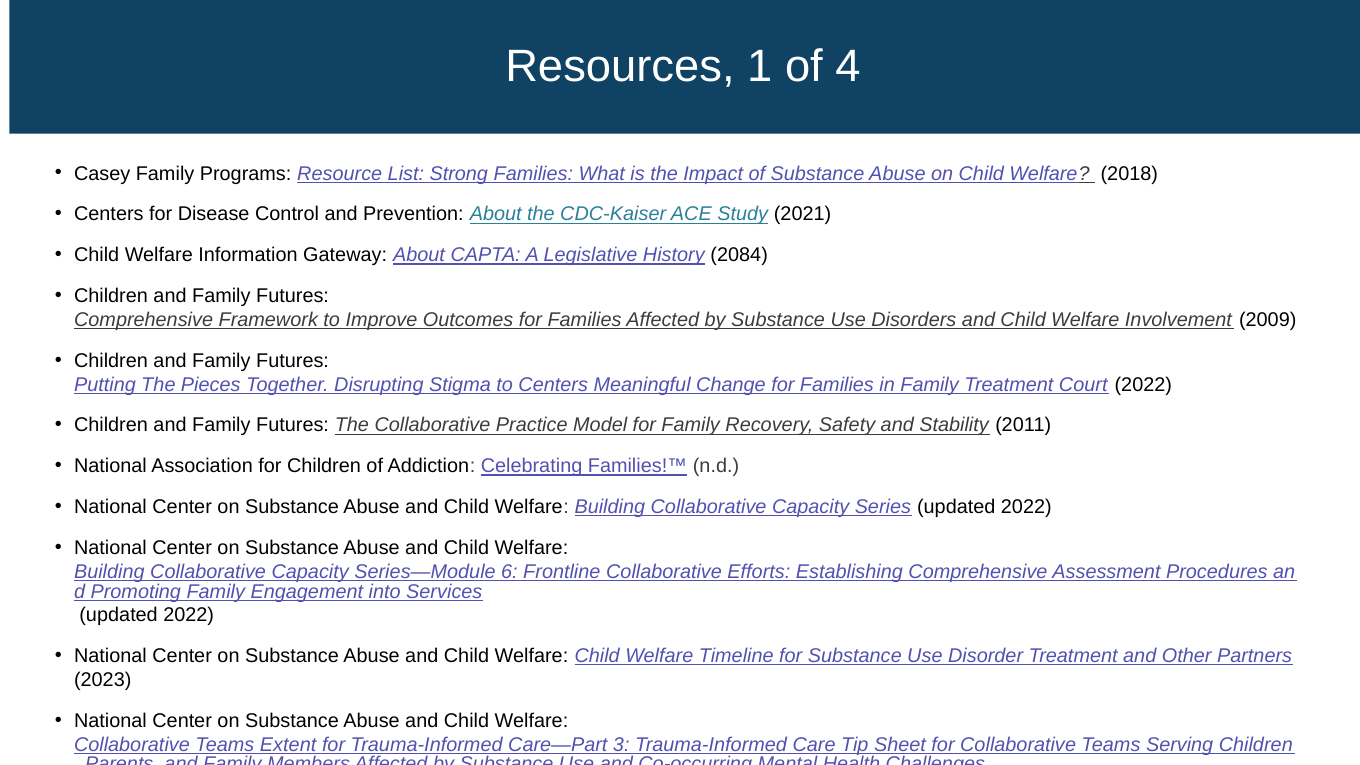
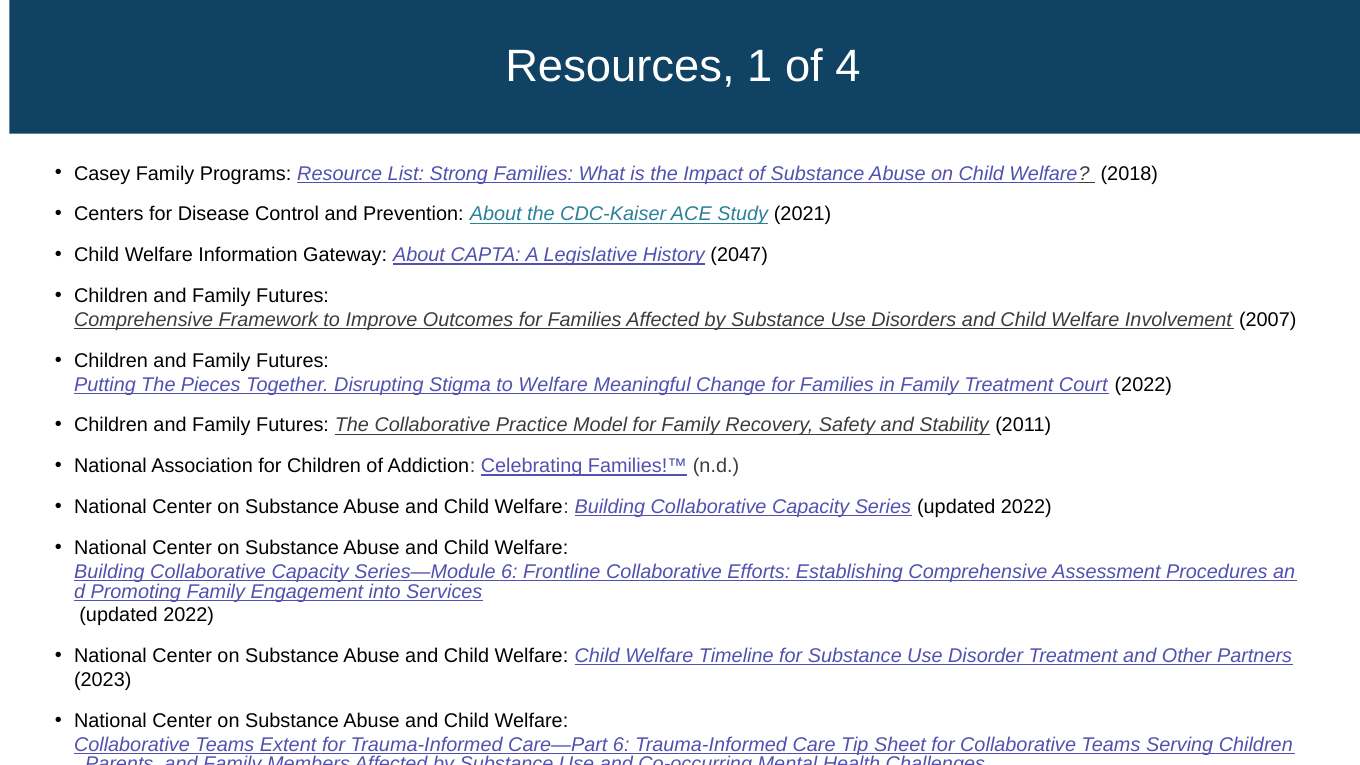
2084: 2084 -> 2047 (739, 255)
2009: 2009 -> 2007 (1268, 320)
to Centers: Centers -> Welfare (553, 384)
Care—Part 3: 3 -> 6 (621, 745)
